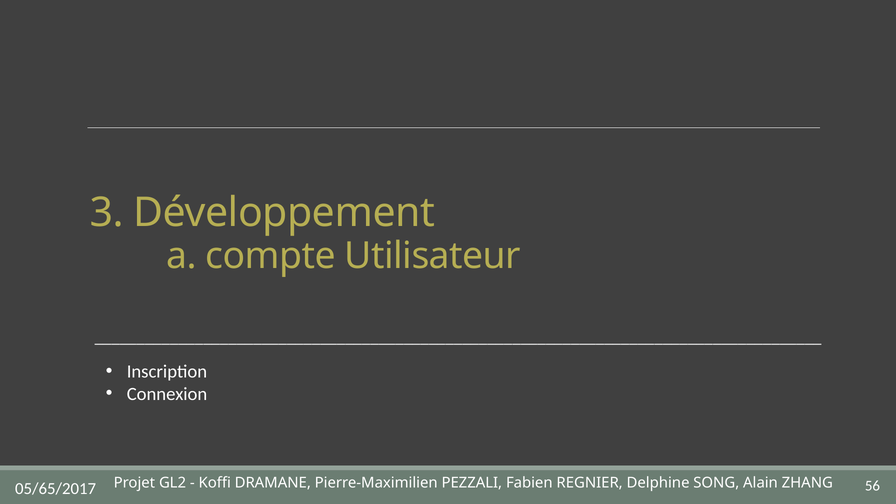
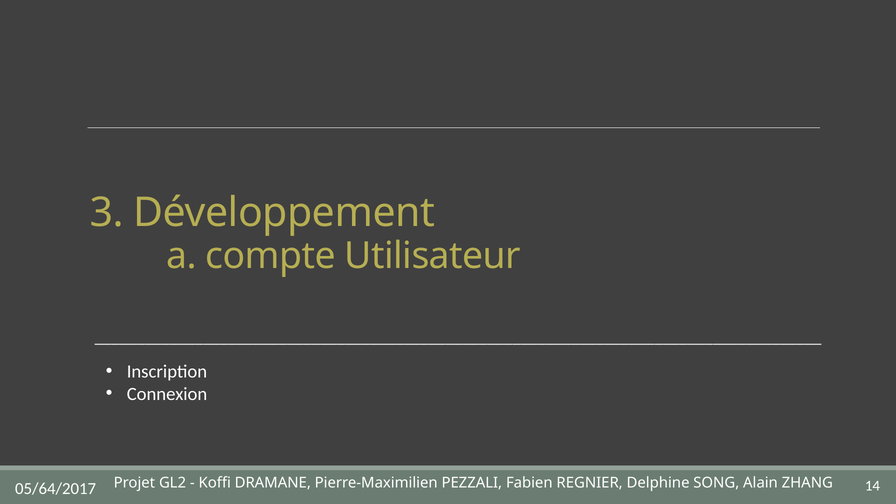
56: 56 -> 14 (872, 486)
05/65/2017: 05/65/2017 -> 05/64/2017 (56, 488)
